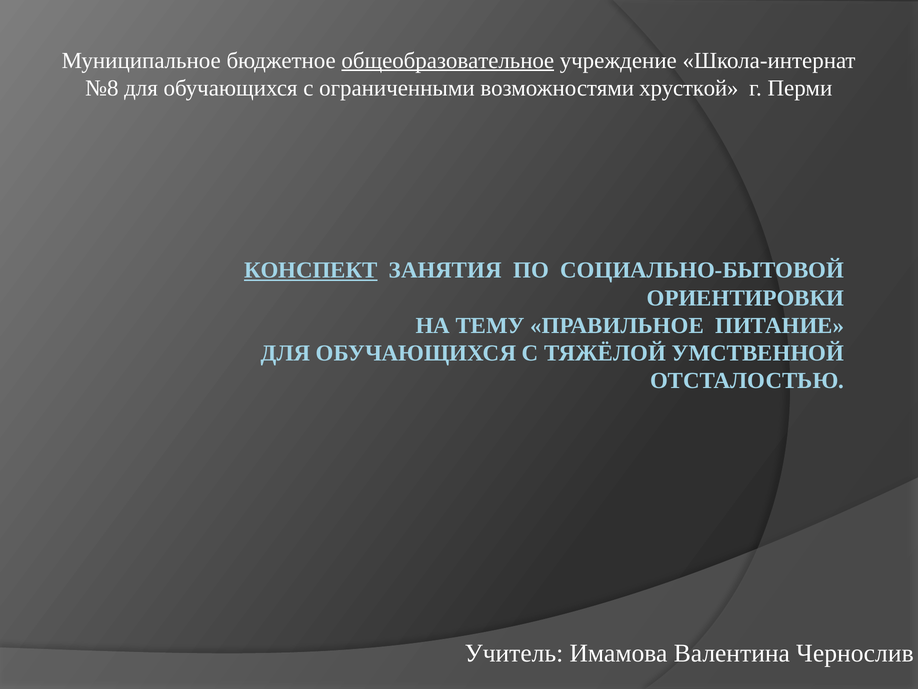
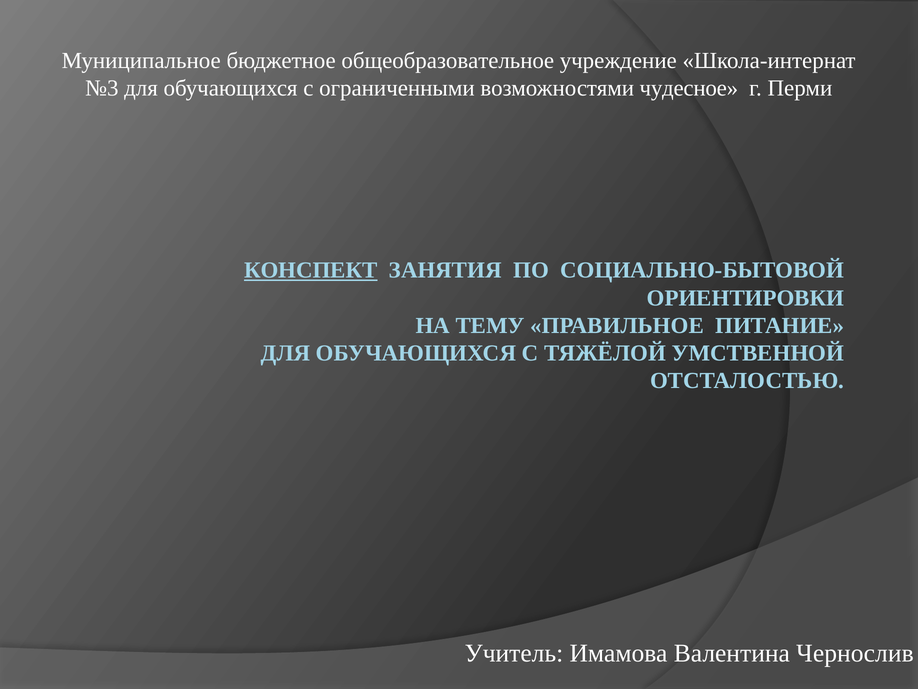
общеобразовательное underline: present -> none (448, 60)
№8: №8 -> №3 (102, 88)
хрусткой: хрусткой -> чудесное (689, 88)
